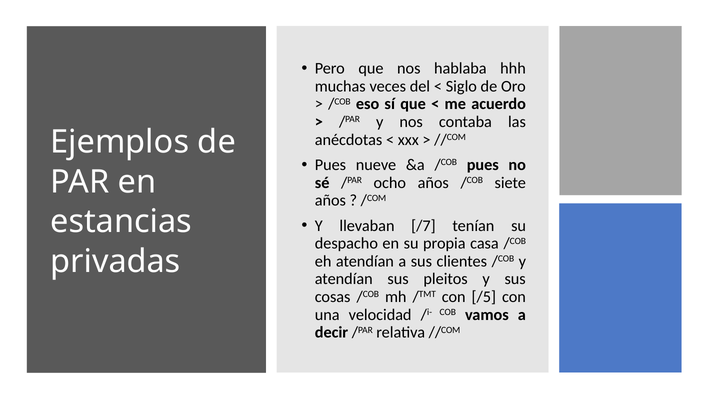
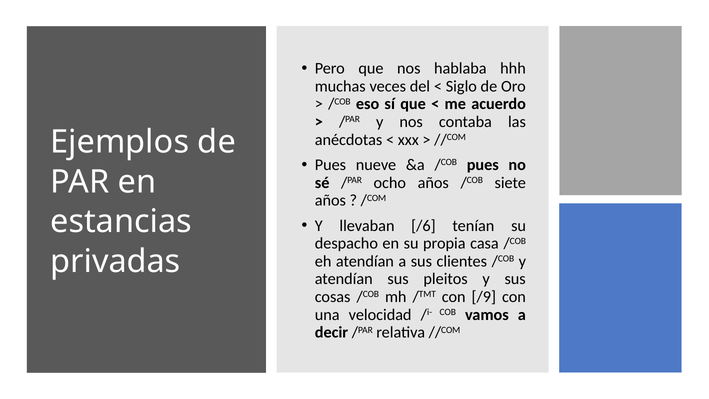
/7: /7 -> /6 (423, 226)
/5: /5 -> /9 (484, 297)
